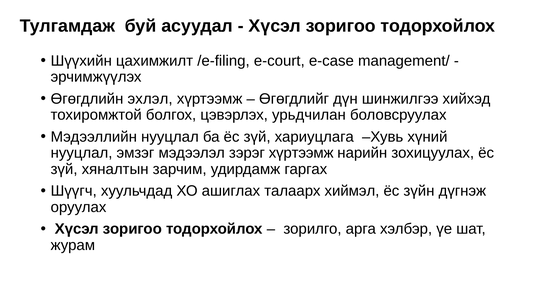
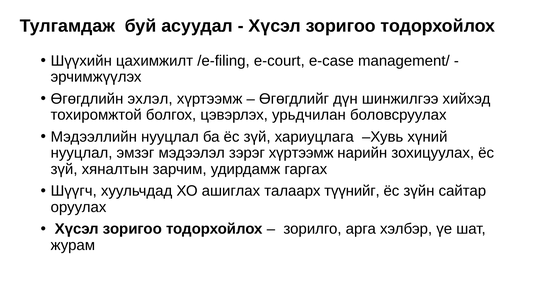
хиймэл: хиймэл -> түүнийг (352, 191)
дүгнэж: дүгнэж -> сайтар (462, 191)
